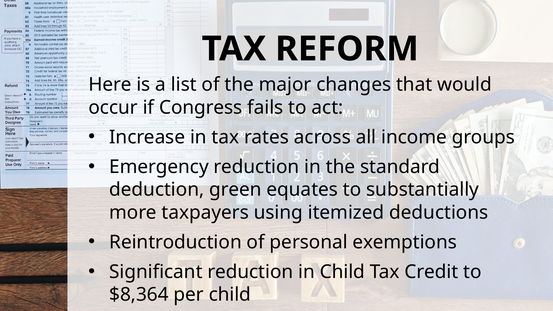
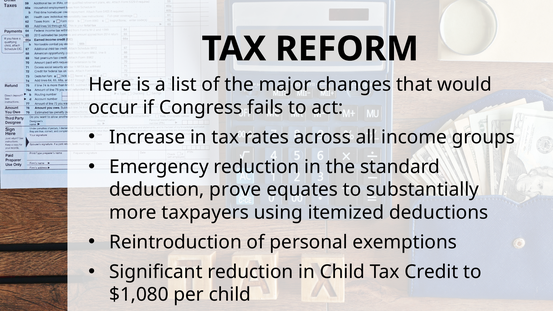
green: green -> prove (235, 190)
$8,364: $8,364 -> $1,080 (139, 295)
